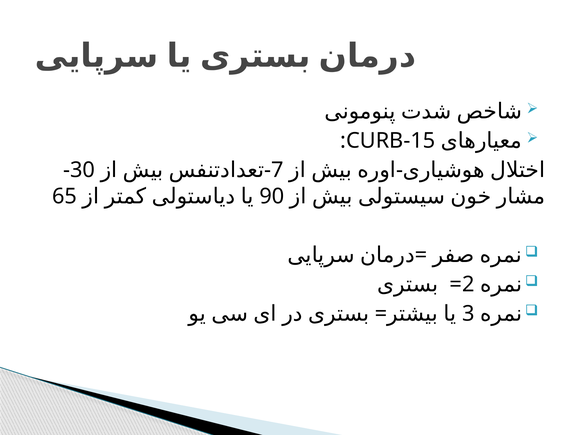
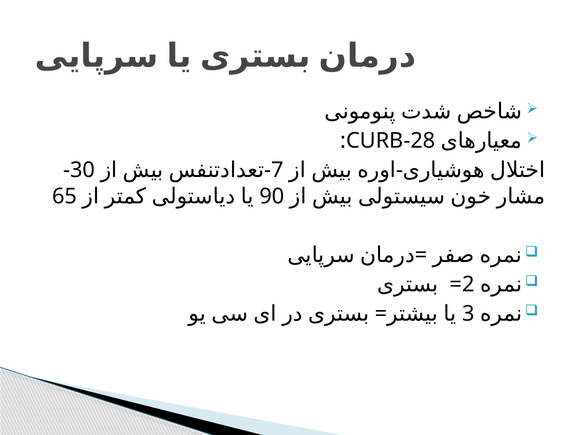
CURB-15: CURB-15 -> CURB-28 (391, 141)
